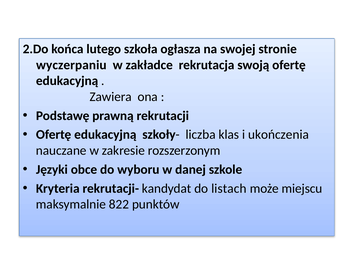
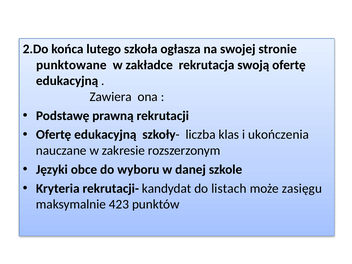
wyczerpaniu: wyczerpaniu -> punktowane (71, 65)
miejscu: miejscu -> zasięgu (302, 188)
822: 822 -> 423 (119, 204)
